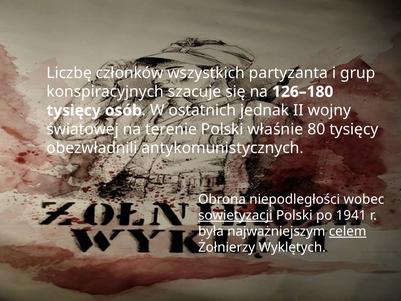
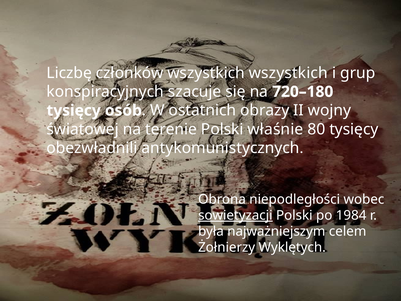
wszystkich partyzanta: partyzanta -> wszystkich (288, 73)
126–180: 126–180 -> 720–180 (303, 92)
jednak: jednak -> obrazy (265, 110)
1941: 1941 -> 1984 (351, 215)
celem underline: present -> none (348, 231)
